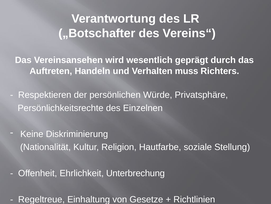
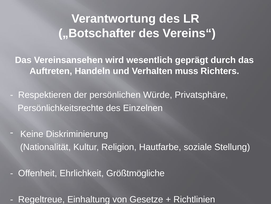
Unterbrechung: Unterbrechung -> Größtmögliche (135, 173)
